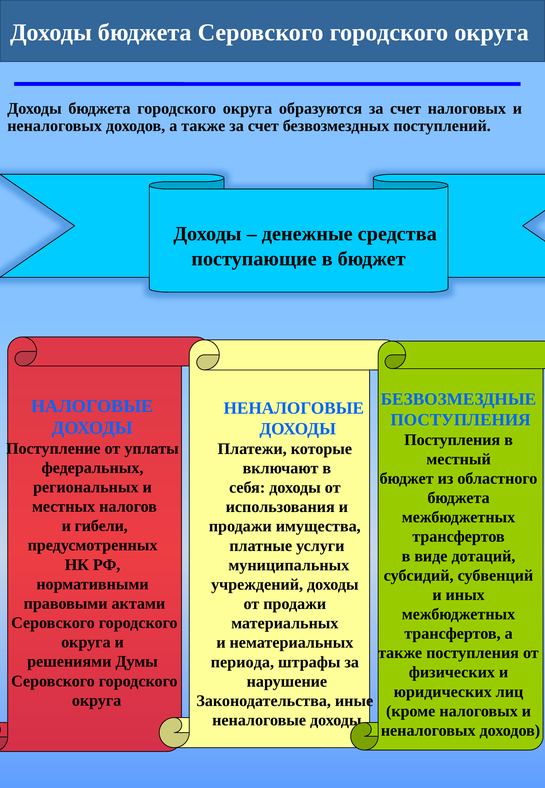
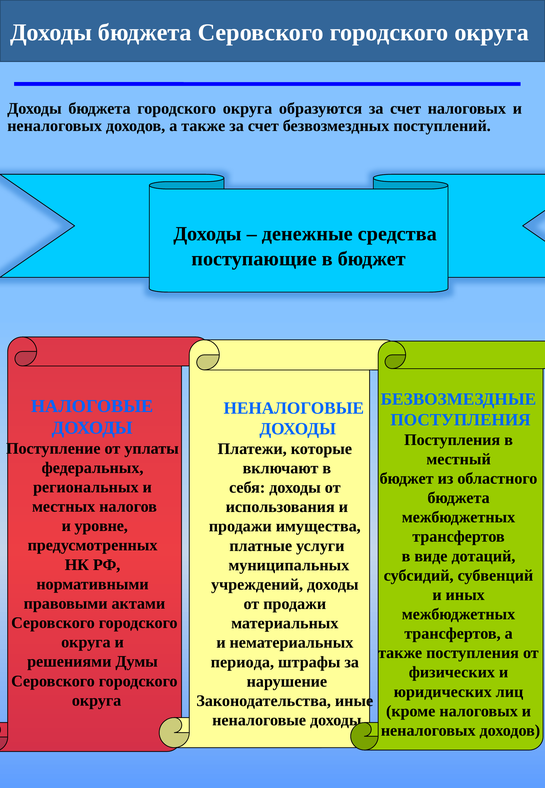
гибели: гибели -> уровне (101, 525)
